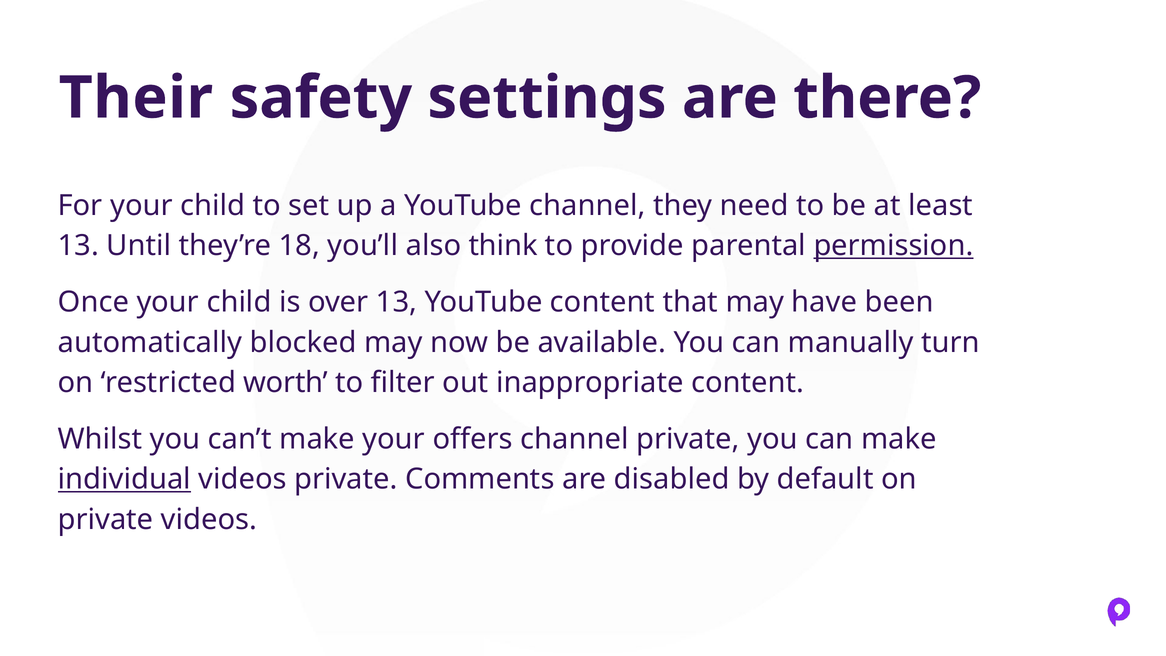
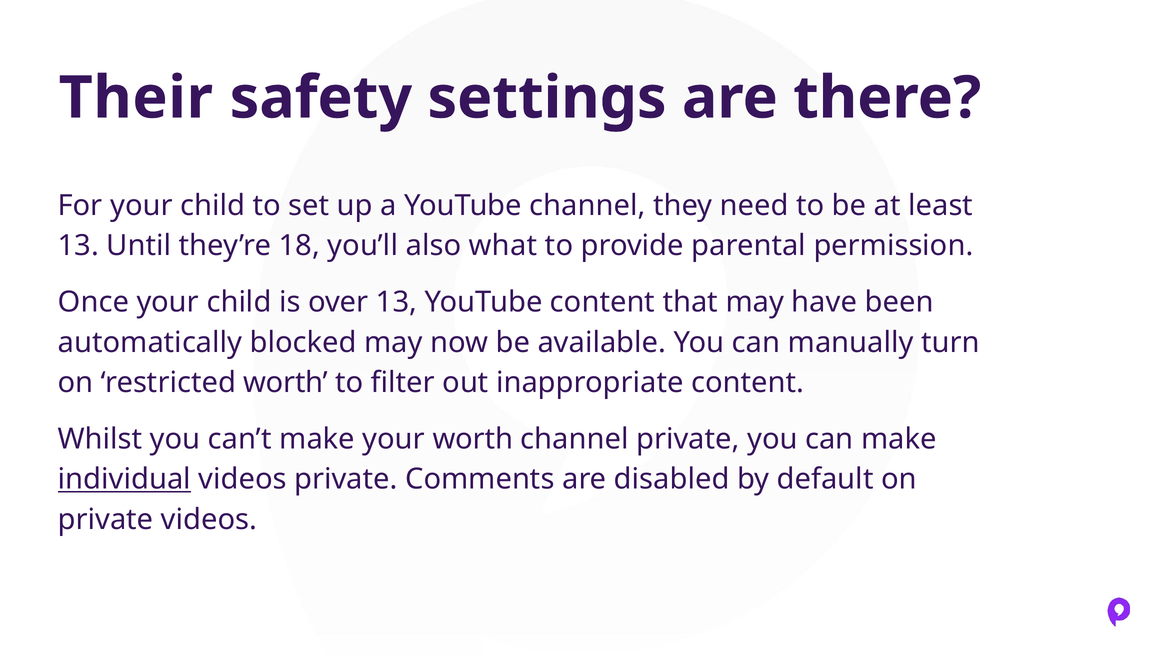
think: think -> what (503, 246)
permission underline: present -> none (893, 246)
your offers: offers -> worth (473, 439)
